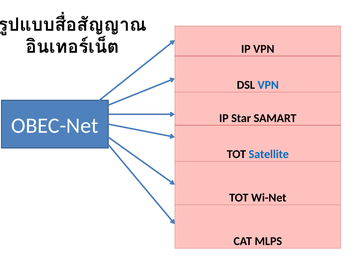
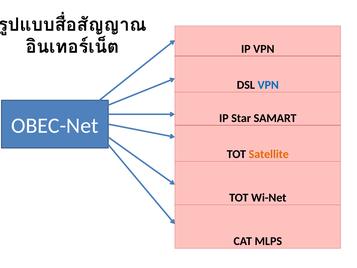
Satellite colour: blue -> orange (269, 154)
